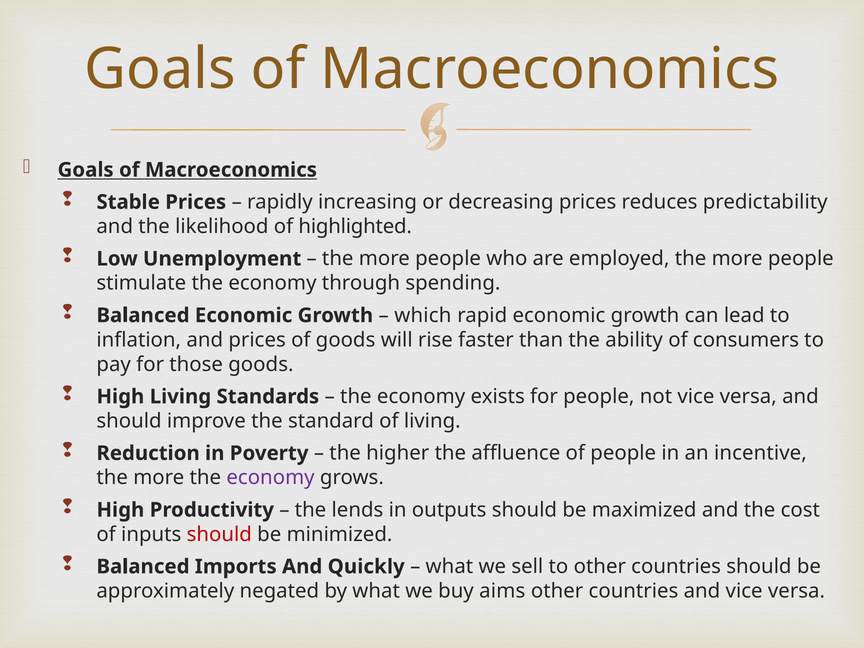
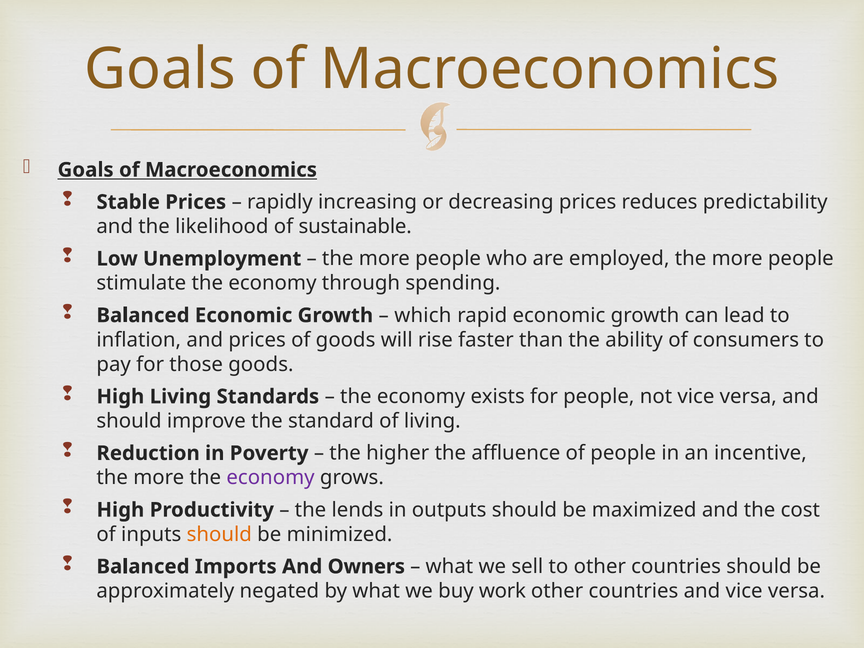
highlighted: highlighted -> sustainable (355, 227)
should colour: red -> orange (219, 534)
Quickly: Quickly -> Owners (366, 567)
aims: aims -> work (502, 591)
